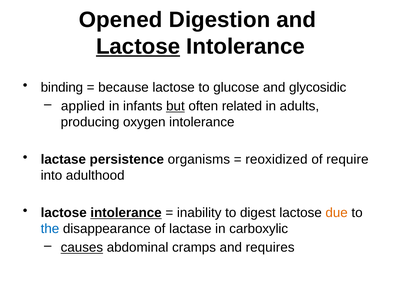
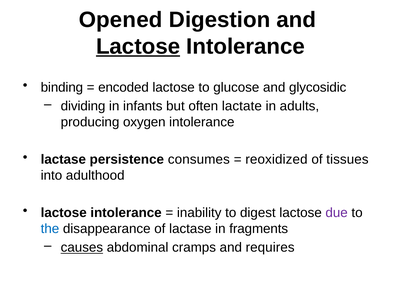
because: because -> encoded (123, 88)
applied: applied -> dividing (83, 107)
but underline: present -> none (175, 107)
related: related -> lactate (242, 107)
organisms: organisms -> consumes (199, 160)
require: require -> tissues (347, 160)
intolerance underline: present -> none (126, 213)
due colour: orange -> purple (337, 213)
carboxylic: carboxylic -> fragments (259, 229)
